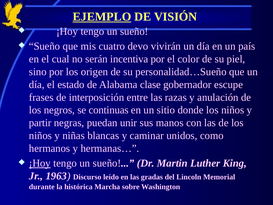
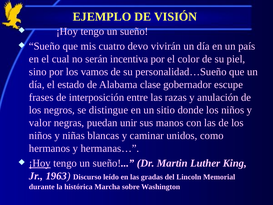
EJEMPLO underline: present -> none (102, 17)
origen: origen -> vamos (95, 72)
continuas: continuas -> distingue (109, 110)
partir: partir -> valor (40, 123)
